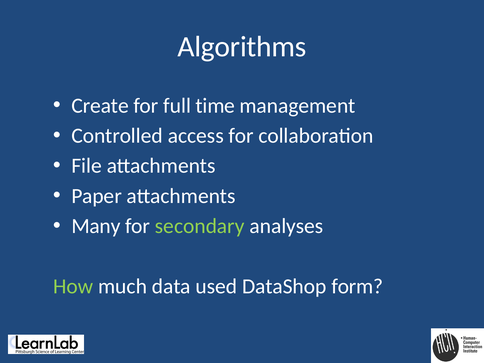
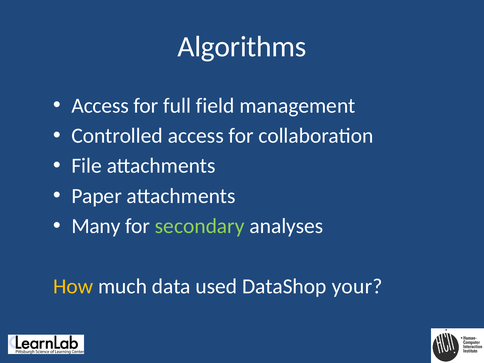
Create: Create -> Access (100, 106)
time: time -> field (215, 106)
How colour: light green -> yellow (73, 286)
form: form -> your (357, 286)
